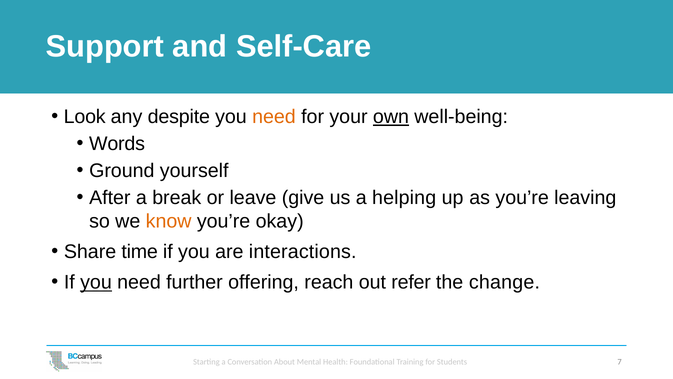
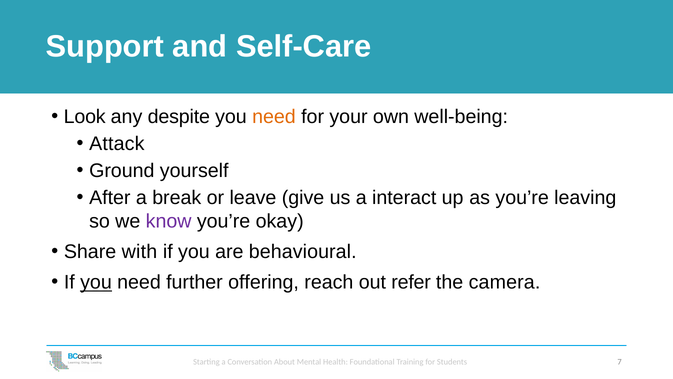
own underline: present -> none (391, 117)
Words: Words -> Attack (117, 144)
helping: helping -> interact (404, 198)
know colour: orange -> purple (169, 221)
time: time -> with (139, 252)
interactions: interactions -> behavioural (303, 252)
change: change -> camera (505, 282)
